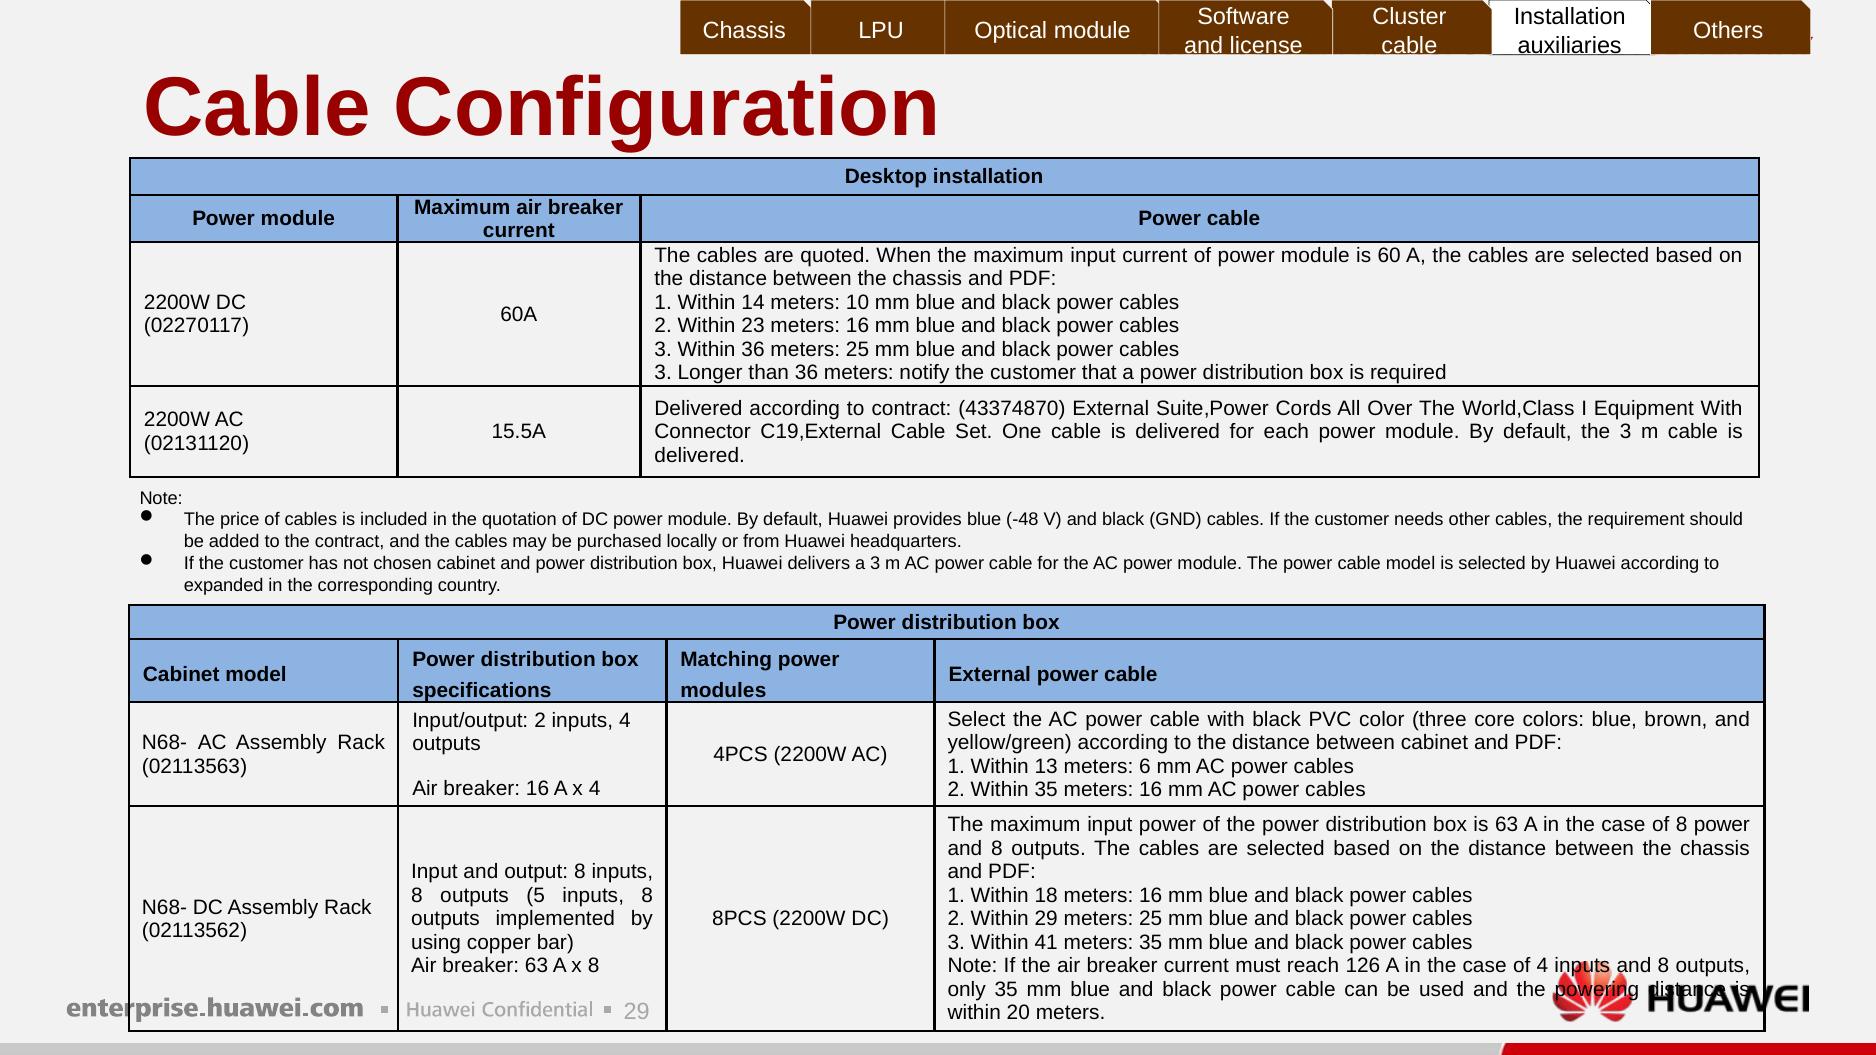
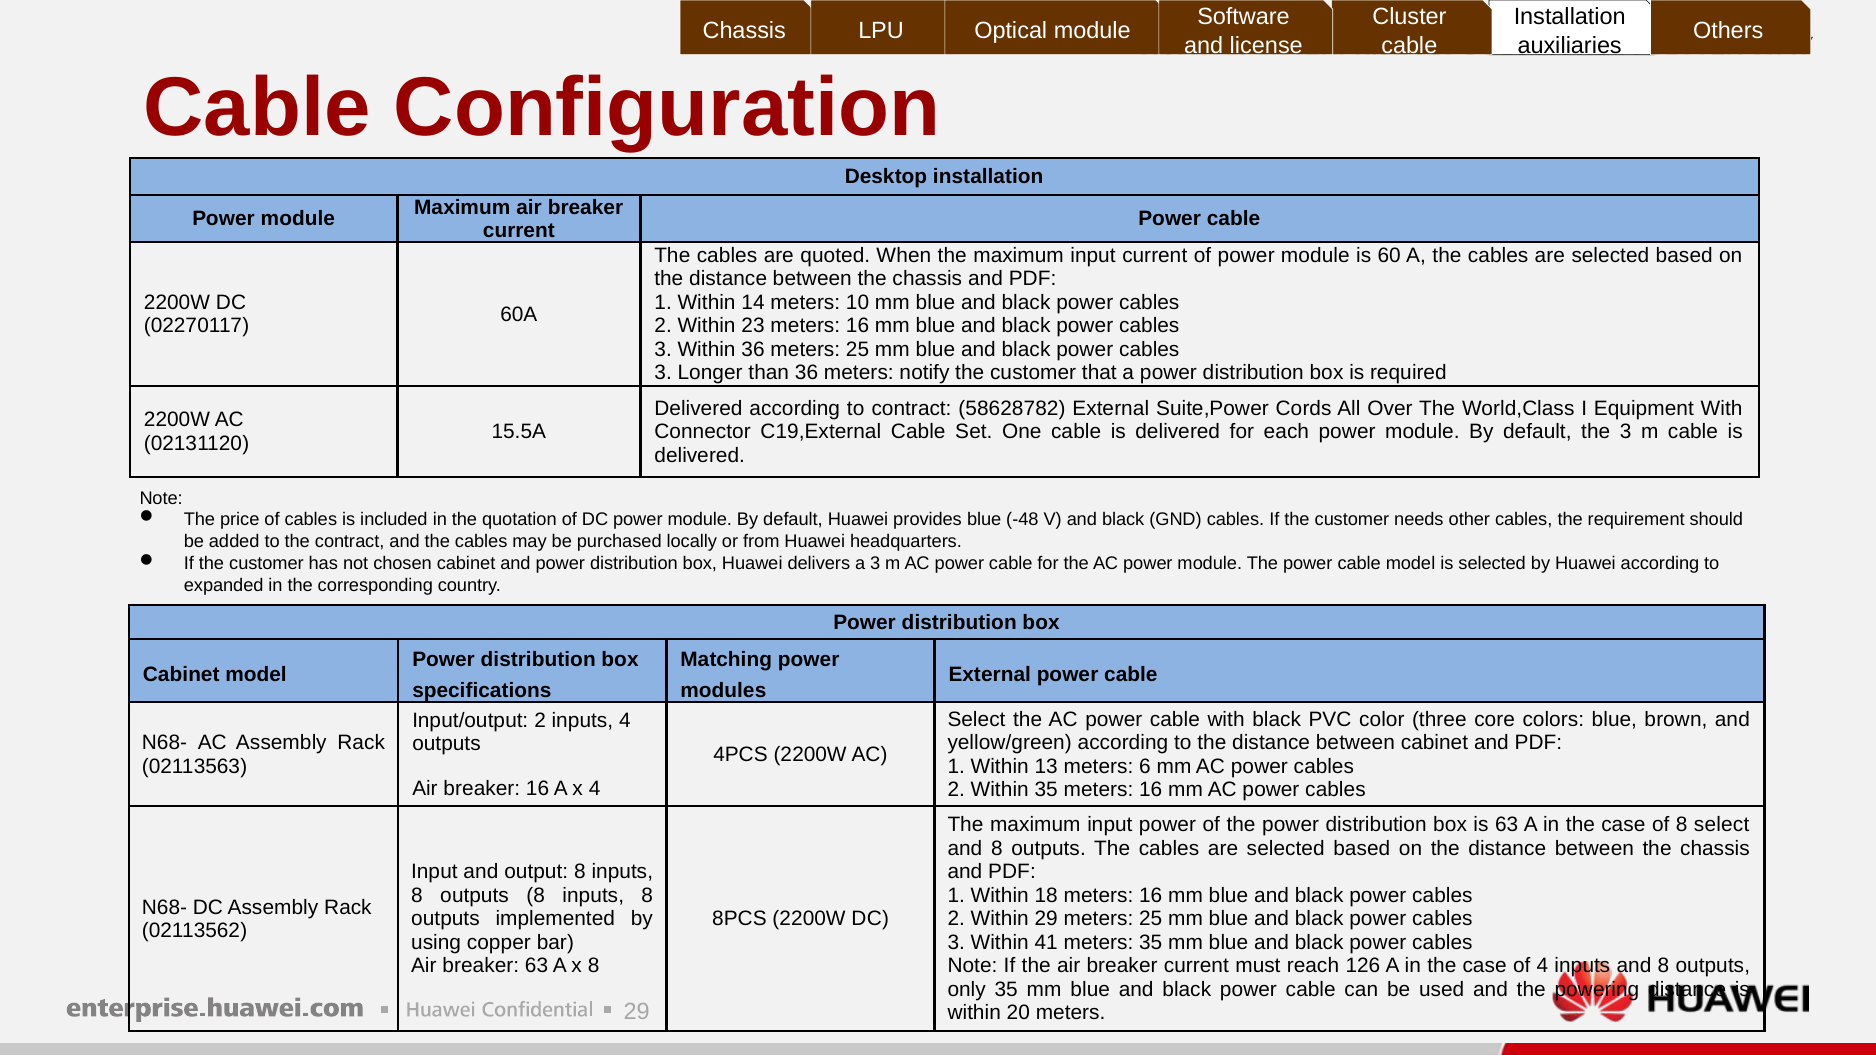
43374870: 43374870 -> 58628782 (1012, 408)
8 power: power -> select (1722, 825)
outputs 5: 5 -> 8 (536, 896)
